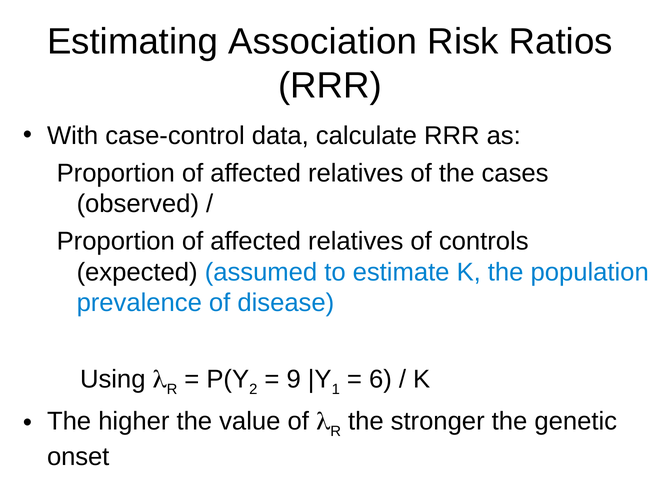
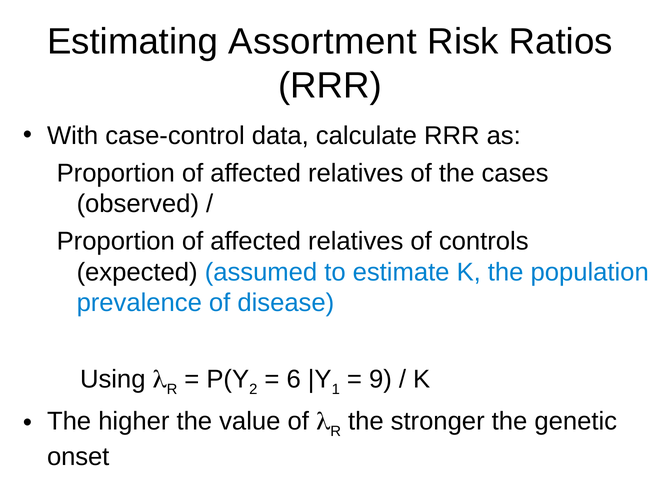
Association: Association -> Assortment (323, 42)
9: 9 -> 6 (294, 379)
6: 6 -> 9 (380, 379)
